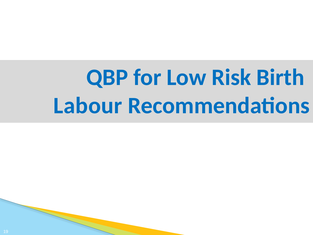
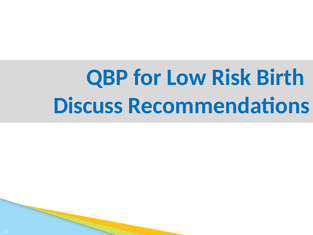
Labour: Labour -> Discuss (88, 105)
